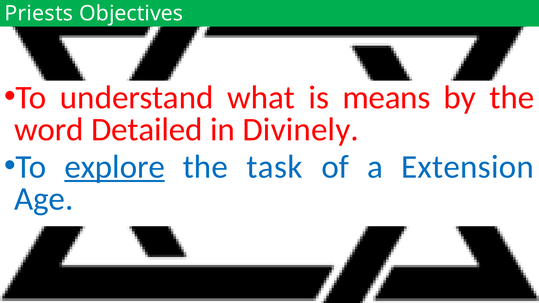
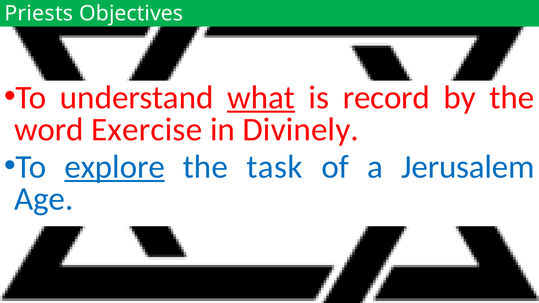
what underline: none -> present (261, 98)
means: means -> record (386, 98)
Detailed: Detailed -> Exercise (147, 130)
Extension: Extension -> Jerusalem (468, 167)
